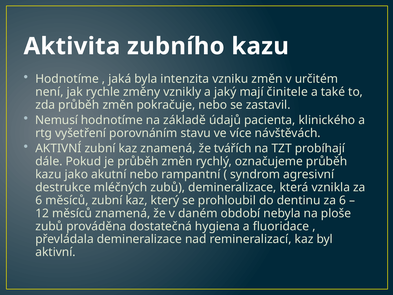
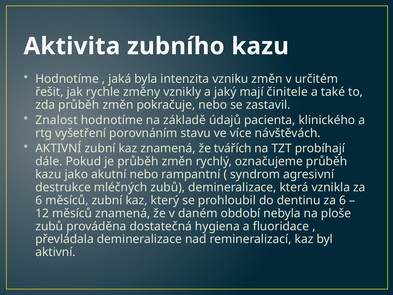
není: není -> řešit (49, 92)
Nemusí: Nemusí -> Znalost (57, 120)
